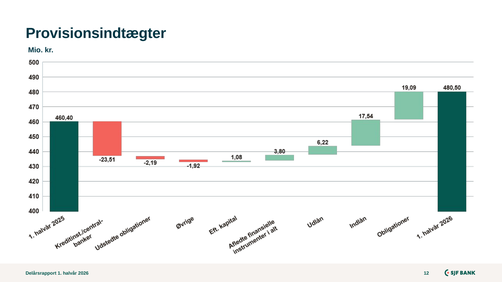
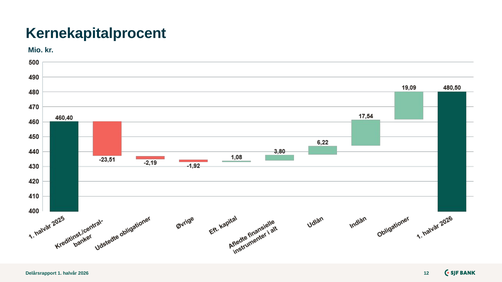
Provisionsindtægter: Provisionsindtægter -> Kernekapitalprocent (96, 33)
